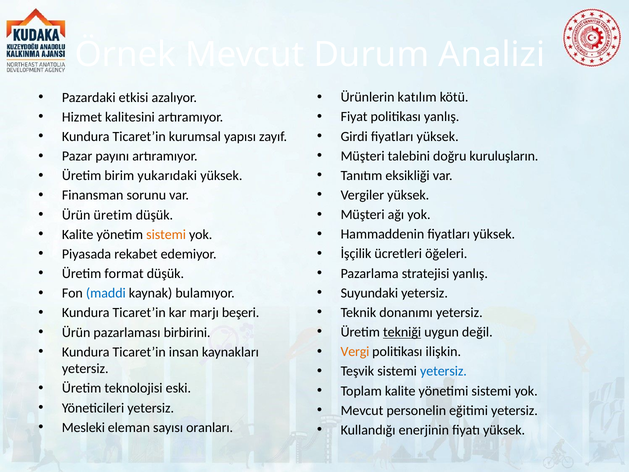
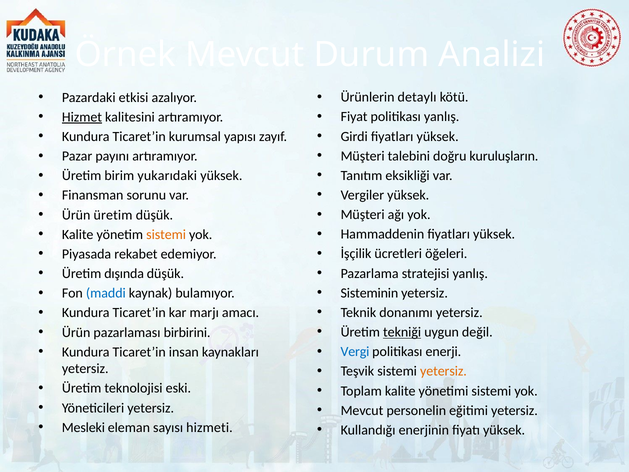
katılım: katılım -> detaylı (417, 97)
Hizmet underline: none -> present (82, 117)
format: format -> dışında (124, 274)
Suyundaki: Suyundaki -> Sisteminin (369, 293)
beşeri: beşeri -> amacı (241, 313)
Vergi colour: orange -> blue (355, 352)
ilişkin: ilişkin -> enerji (443, 352)
yetersiz colour: blue -> orange (443, 371)
oranları: oranları -> hizmeti (209, 427)
